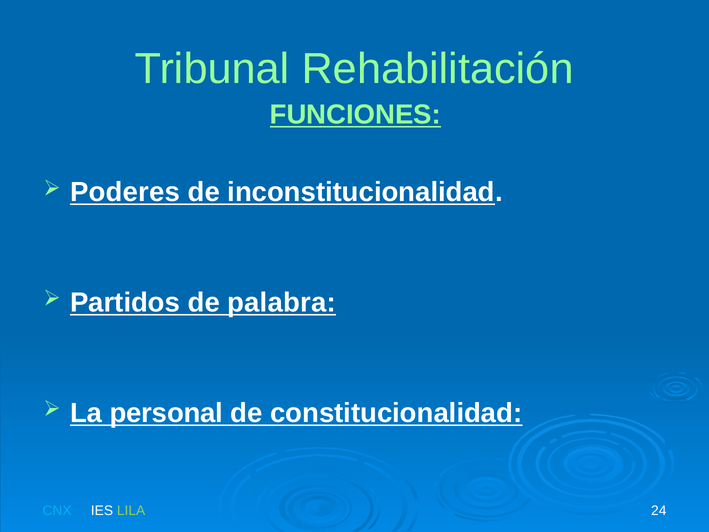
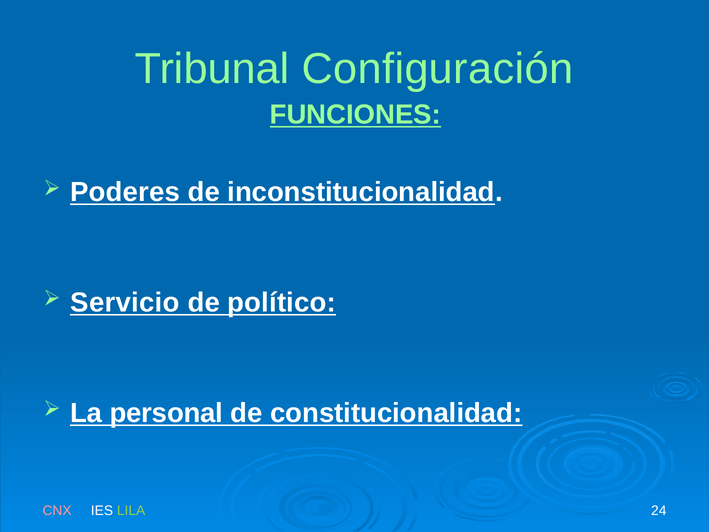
Rehabilitación: Rehabilitación -> Configuración (437, 69)
Partidos: Partidos -> Servicio (125, 302)
palabra: palabra -> político (282, 302)
CNX colour: light blue -> pink (57, 510)
